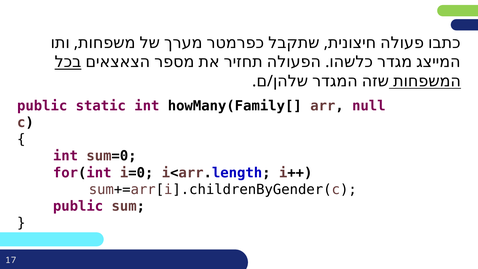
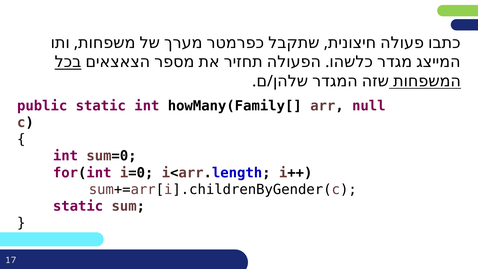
public: public -> static (78, 206)
